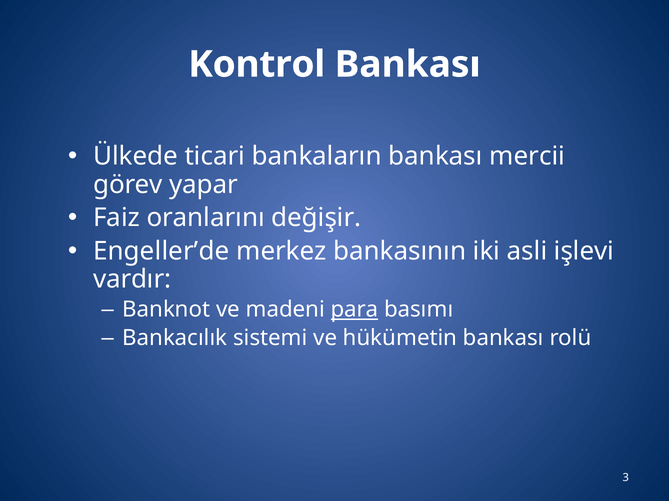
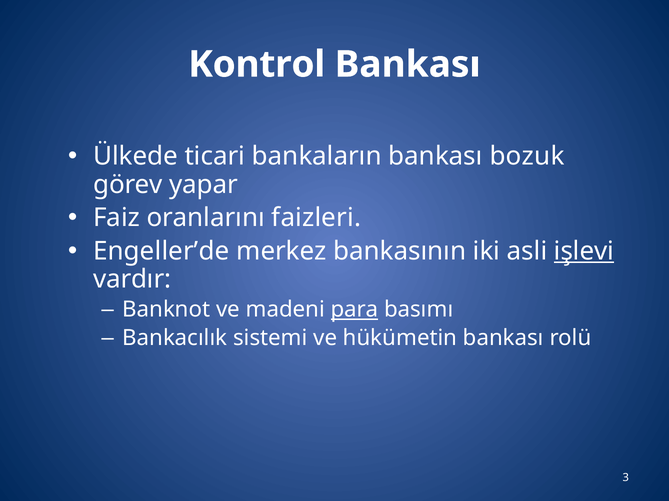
mercii: mercii -> bozuk (527, 157)
değişir: değişir -> faizleri (316, 218)
işlevi underline: none -> present (584, 251)
